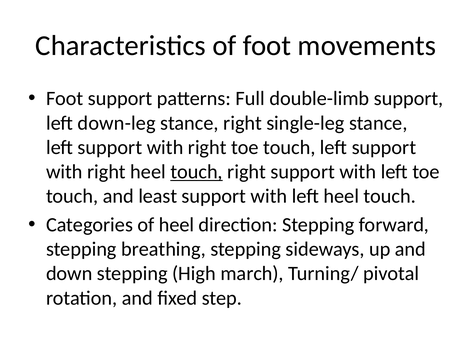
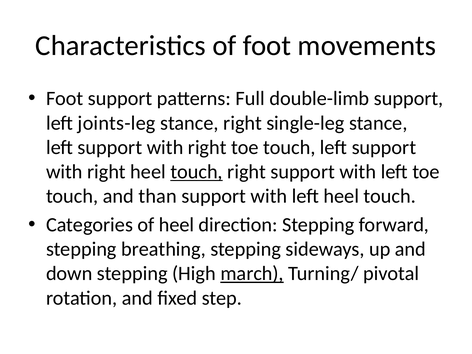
down-leg: down-leg -> joints-leg (117, 123)
least: least -> than (158, 196)
march underline: none -> present (252, 274)
